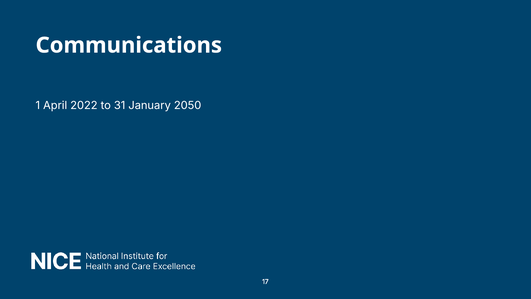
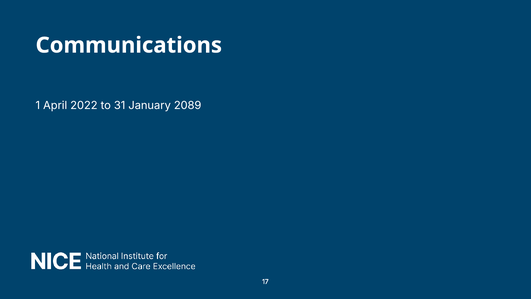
2050: 2050 -> 2089 (188, 106)
